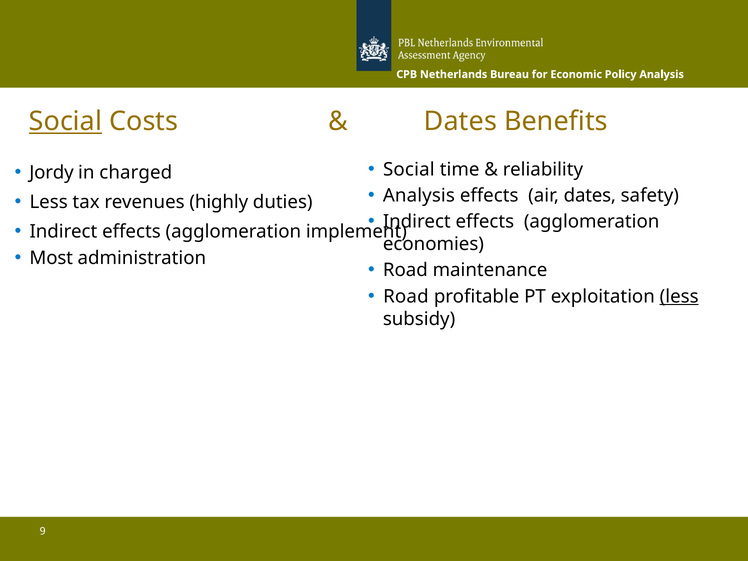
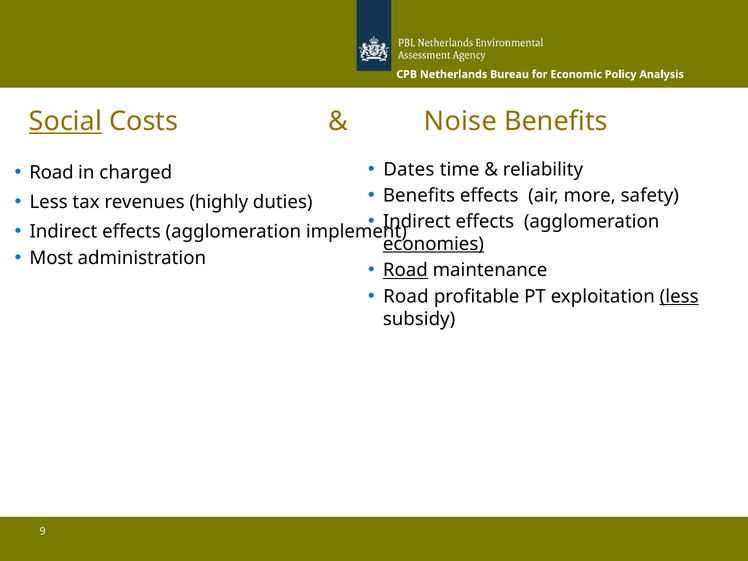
Dates: Dates -> Noise (460, 121)
Social: Social -> Dates (409, 169)
Jordy: Jordy -> Road (51, 173)
Analysis: Analysis -> Benefits (419, 196)
air dates: dates -> more (590, 196)
economies underline: none -> present (433, 244)
Road underline: none -> present (405, 270)
